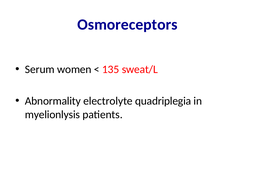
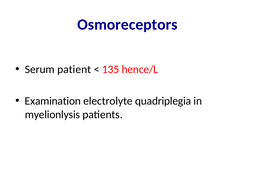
women: women -> patient (74, 69)
sweat/L: sweat/L -> hence/L (140, 69)
Abnormality: Abnormality -> Examination (53, 101)
